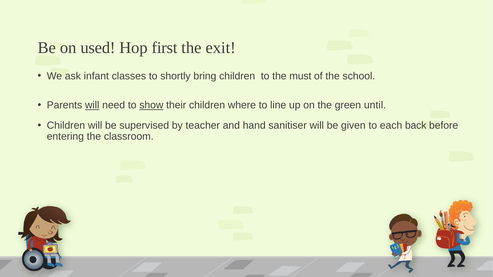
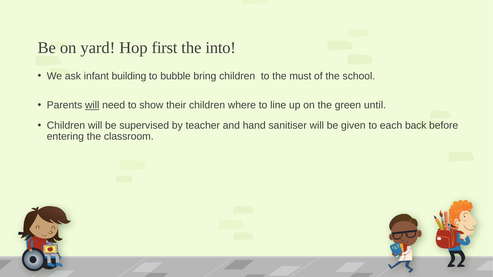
used: used -> yard (98, 48)
exit: exit -> into (221, 48)
classes: classes -> building (129, 76)
shortly: shortly -> bubble (176, 76)
show underline: present -> none (151, 105)
